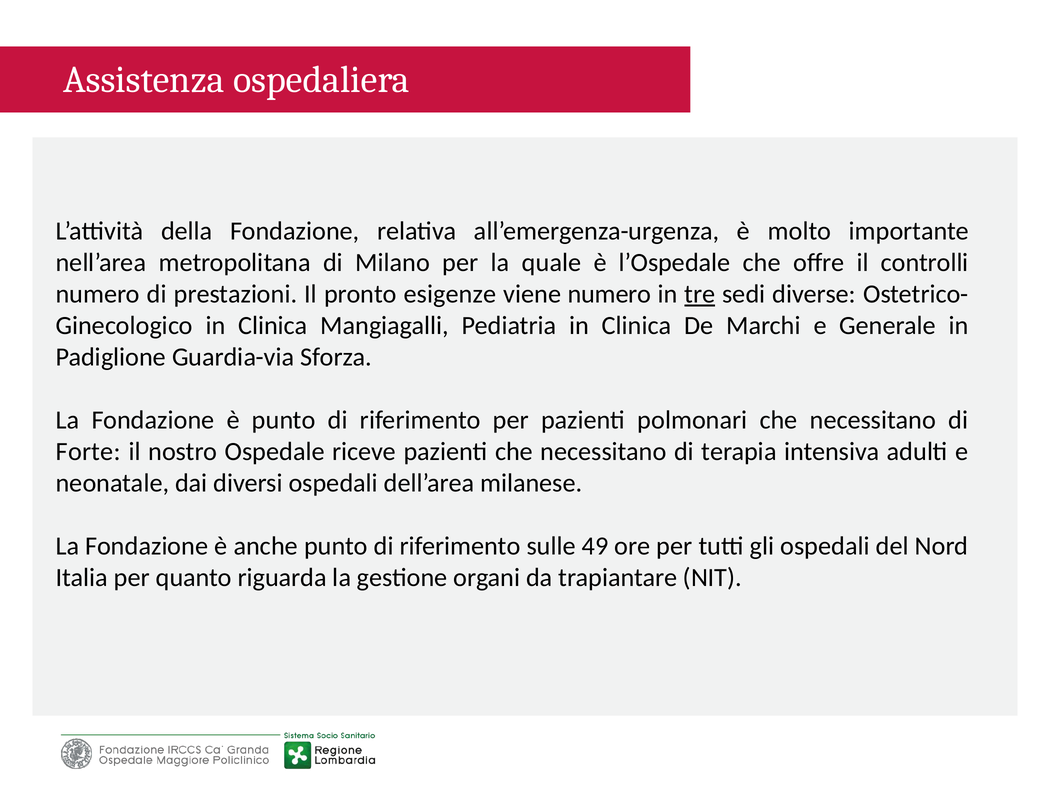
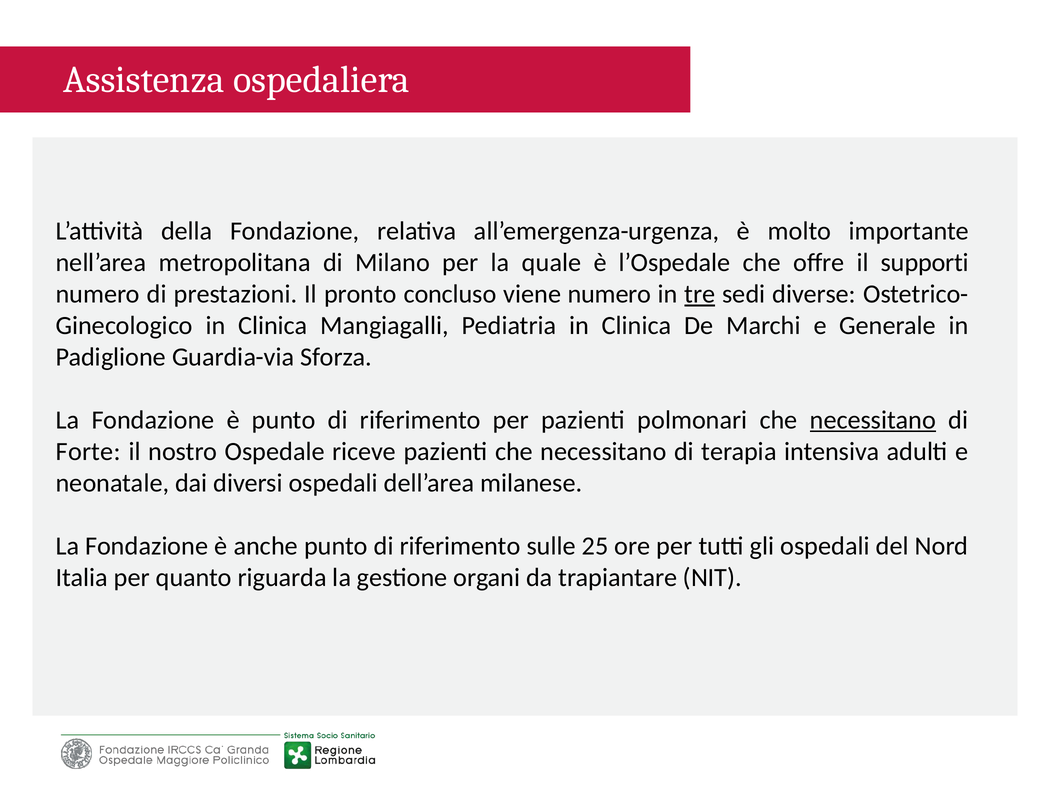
controlli: controlli -> supporti (925, 263)
esigenze: esigenze -> concluso (450, 294)
necessitano underline: none -> present (873, 420)
49: 49 -> 25 (595, 546)
